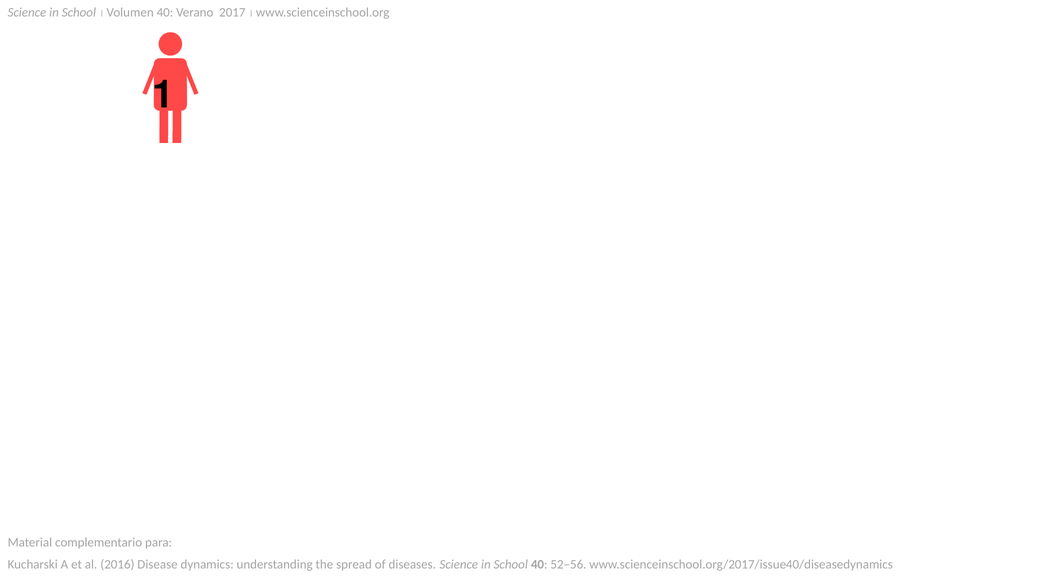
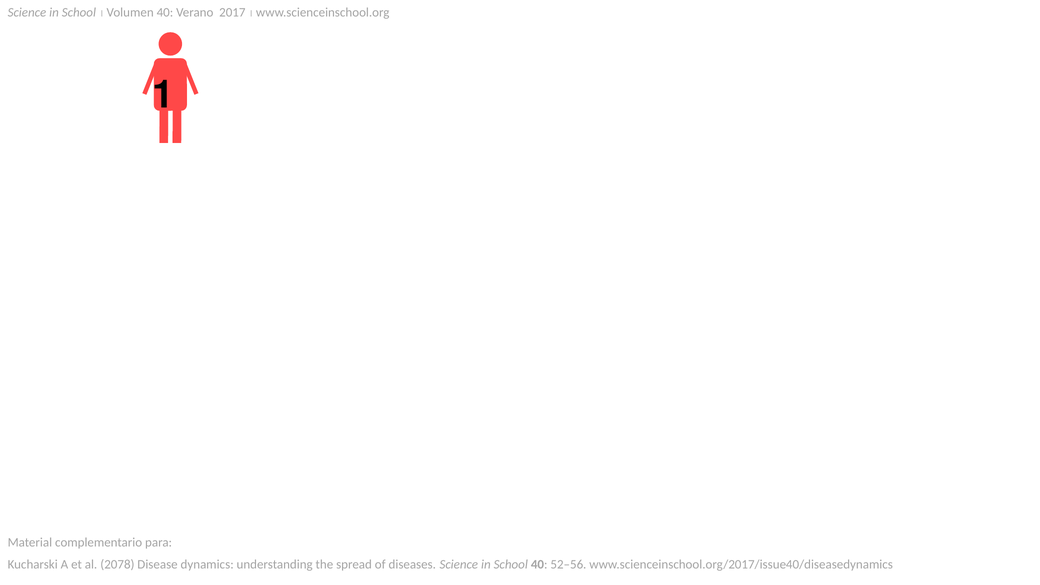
2016: 2016 -> 2078 (117, 565)
